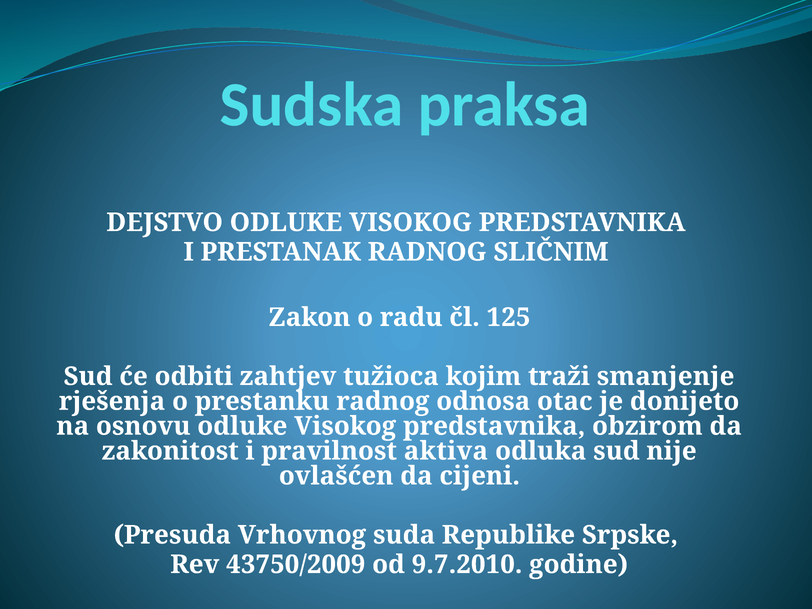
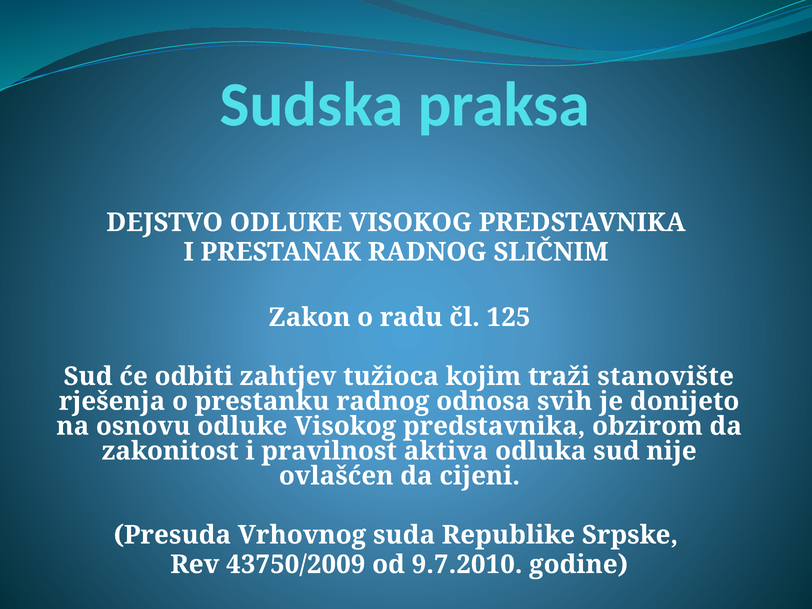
smanjenje: smanjenje -> stanovište (666, 376)
otac: otac -> svih (565, 401)
